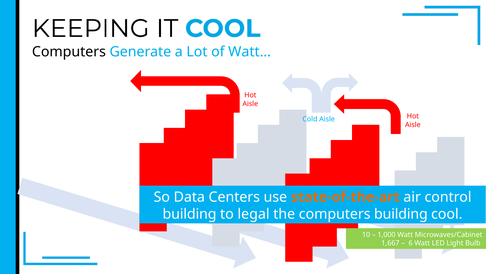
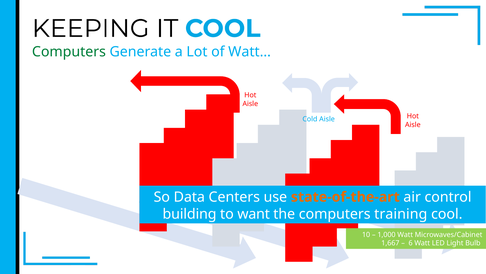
Computers colour: black -> green (69, 52)
legal: legal -> want (254, 214)
computers building: building -> training (401, 214)
